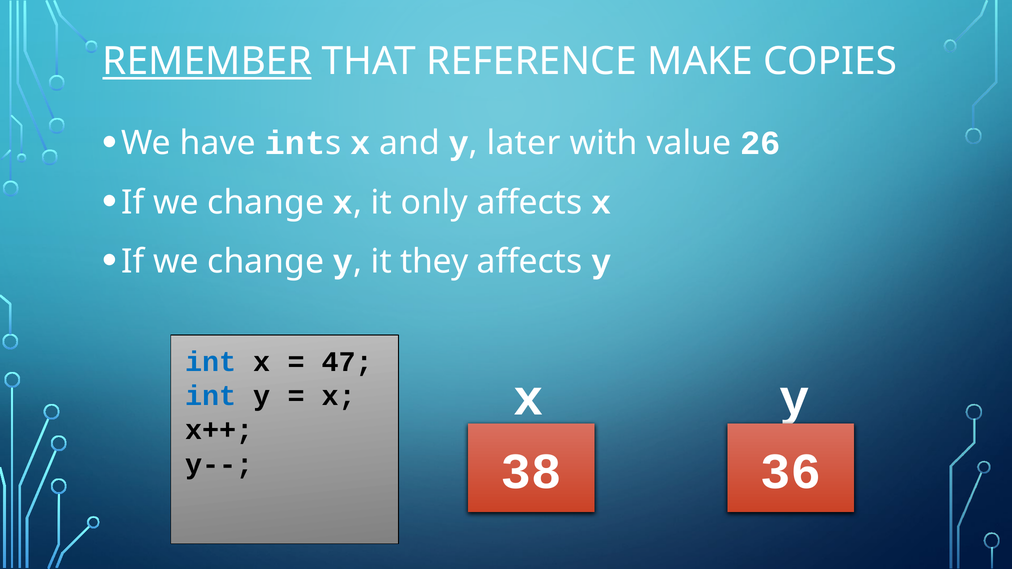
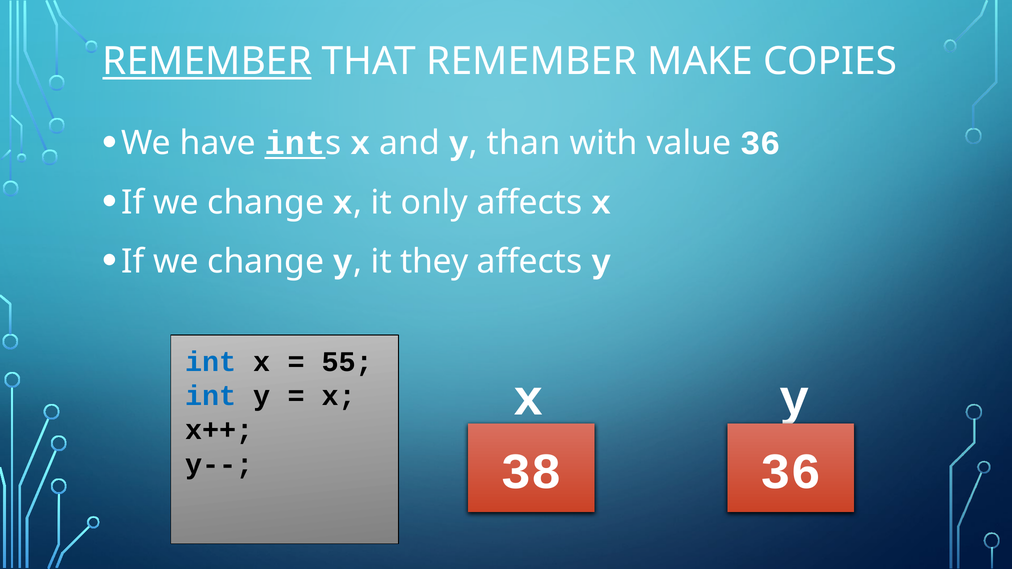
THAT REFERENCE: REFERENCE -> REMEMBER (532, 62)
int underline: none -> present (295, 143)
later: later -> than (523, 143)
value 26: 26 -> 36 (760, 143)
47: 47 -> 55 (347, 362)
